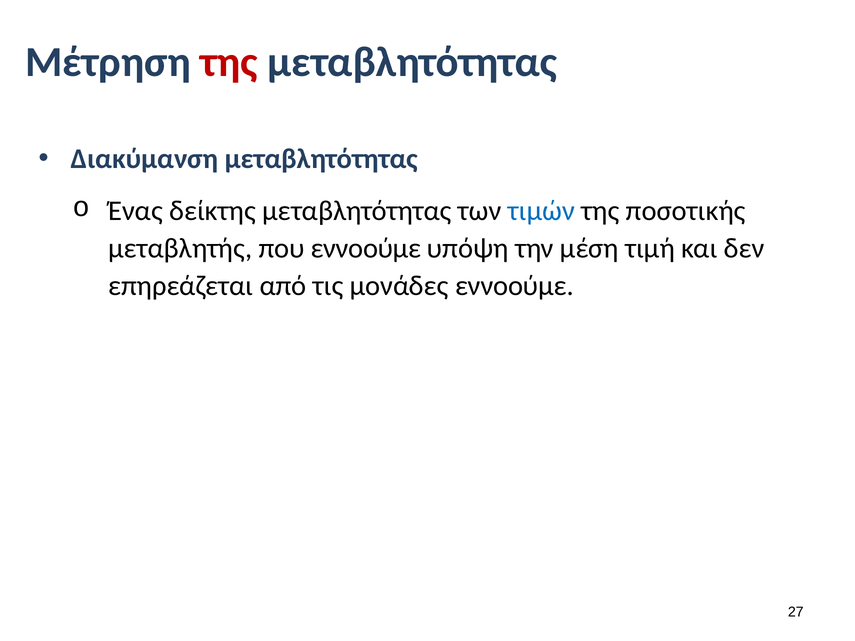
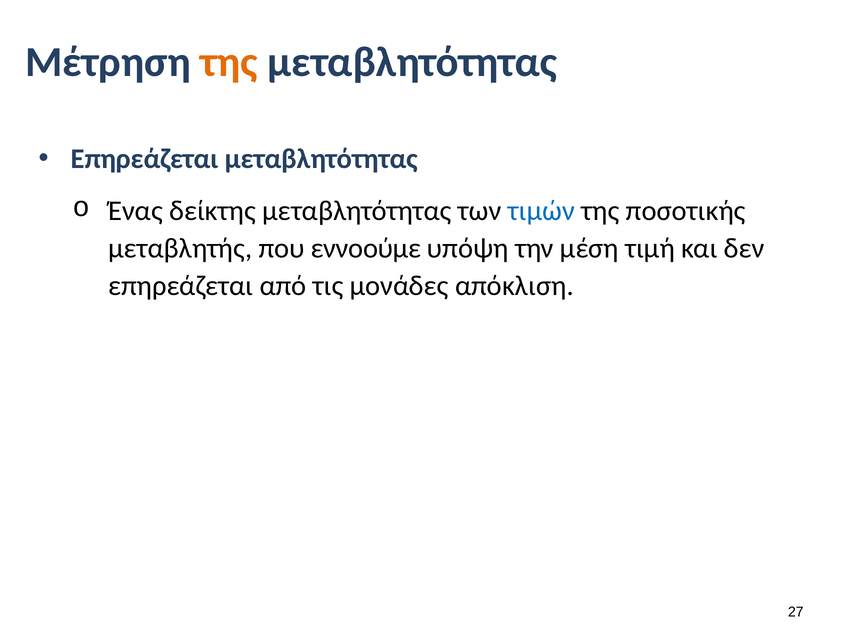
της colour: red -> orange (229, 62)
Διακύμανση: Διακύμανση -> Επηρεάζεται (145, 159)
μονάδες εννοούμε: εννοούμε -> απόκλιση (514, 286)
